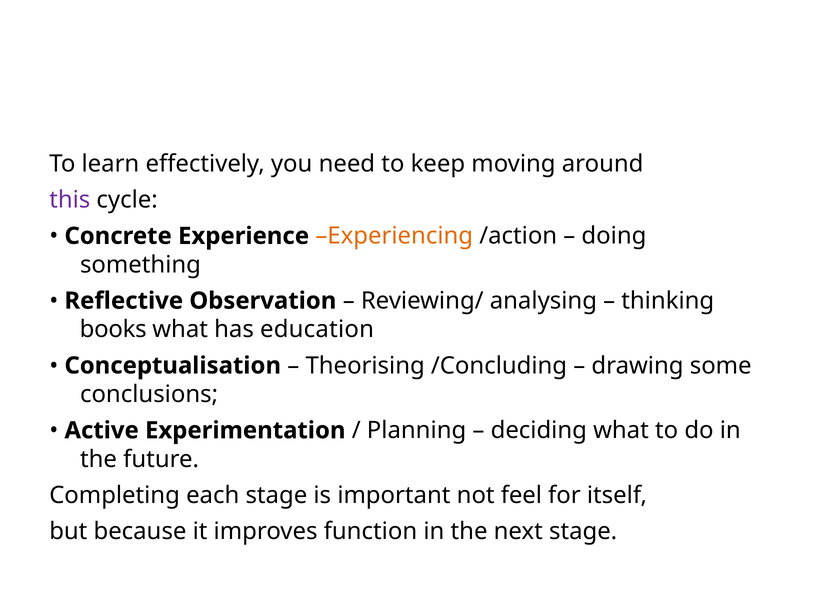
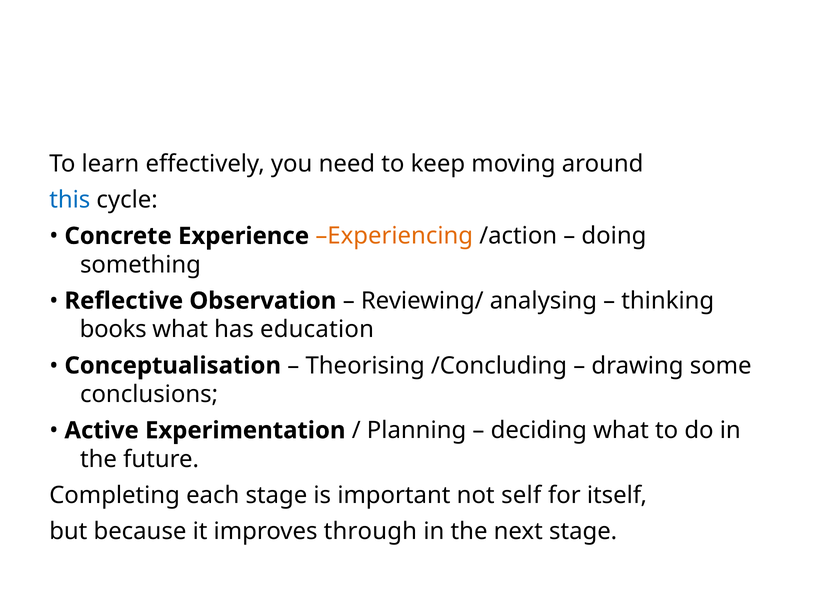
this colour: purple -> blue (70, 200)
feel: feel -> self (521, 495)
function: function -> through (370, 531)
